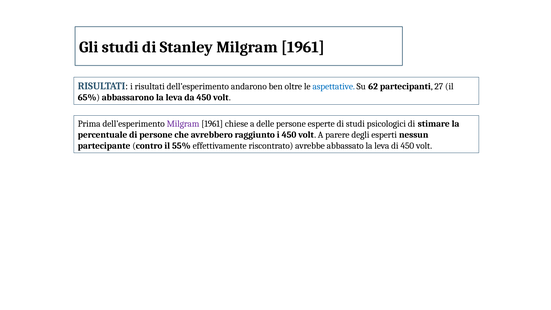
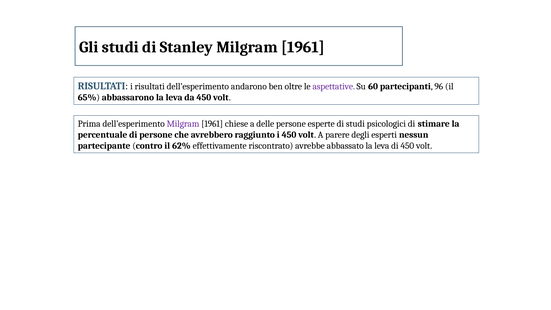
aspettative colour: blue -> purple (334, 86)
62: 62 -> 60 (373, 86)
27: 27 -> 96 (439, 86)
55%: 55% -> 62% (181, 146)
